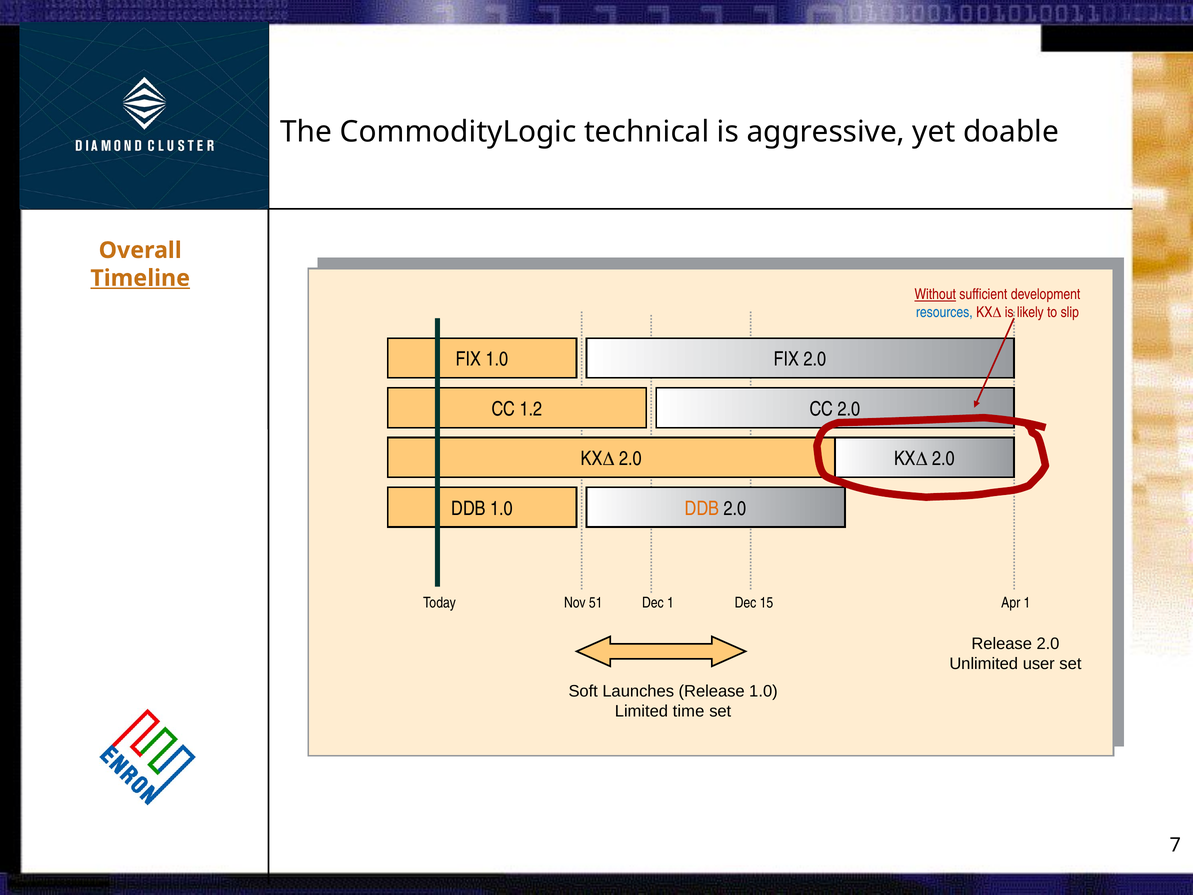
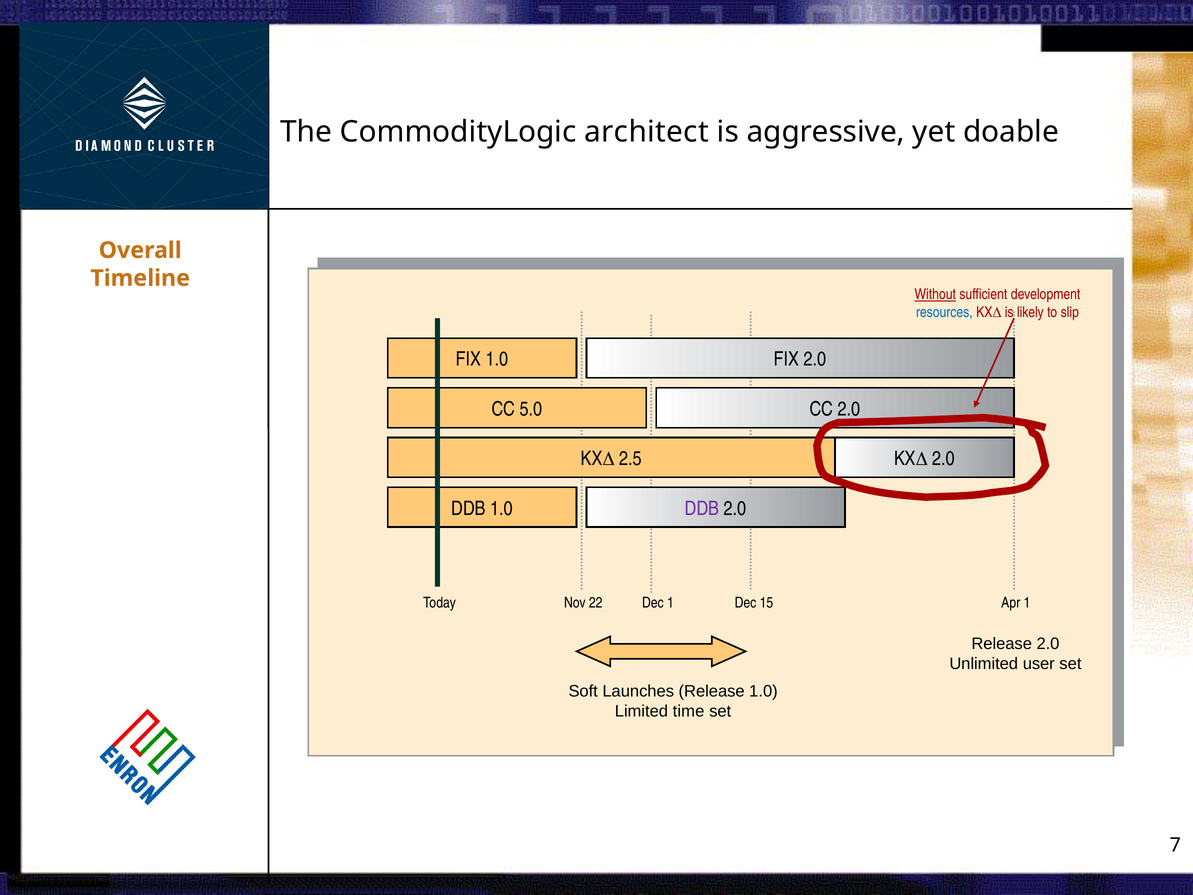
technical: technical -> architect (647, 132)
Timeline underline: present -> none (140, 278)
1.2: 1.2 -> 5.0 (531, 409)
2.0: 2.0 -> 2.5 (630, 459)
DDB colour: orange -> purple (702, 508)
51: 51 -> 22 (596, 603)
